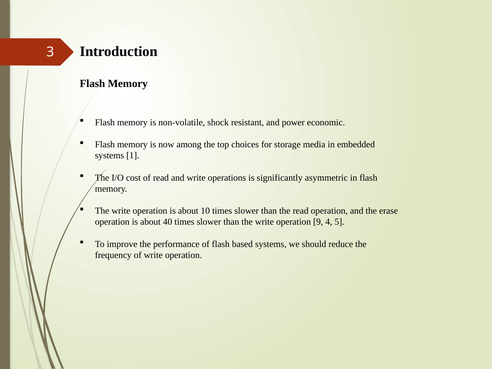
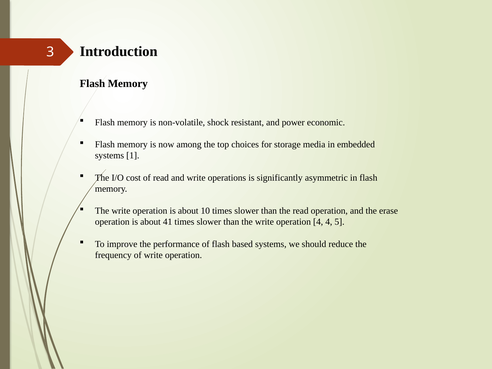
40: 40 -> 41 (168, 222)
operation 9: 9 -> 4 (318, 222)
